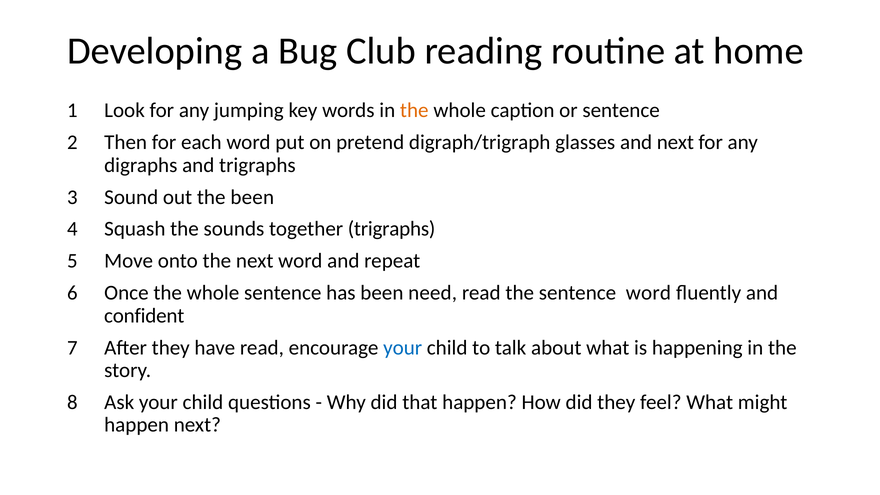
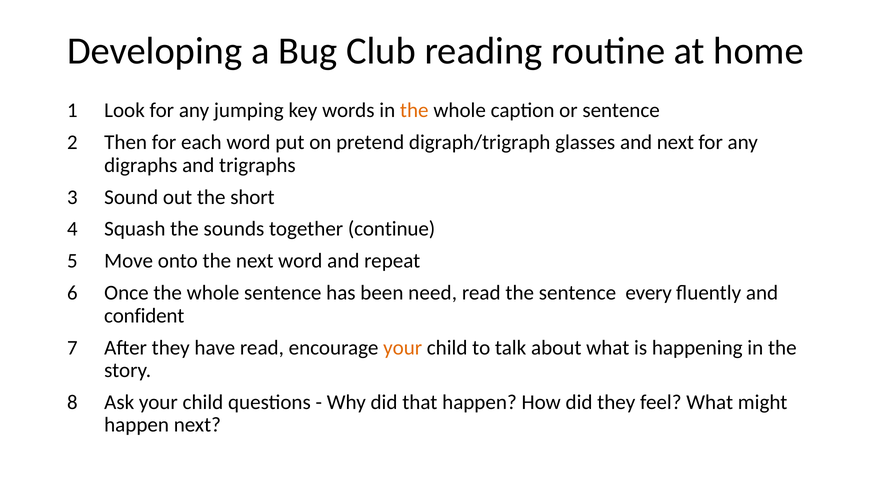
the been: been -> short (252, 197)
together trigraphs: trigraphs -> continue (392, 229)
sentence word: word -> every (649, 293)
your colour: blue -> orange (403, 348)
